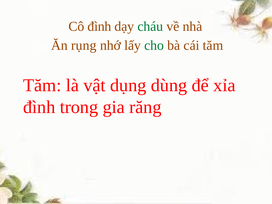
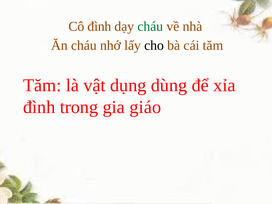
Ăn rụng: rụng -> cháu (84, 45)
cho colour: green -> black (154, 45)
răng: răng -> giáo (145, 107)
